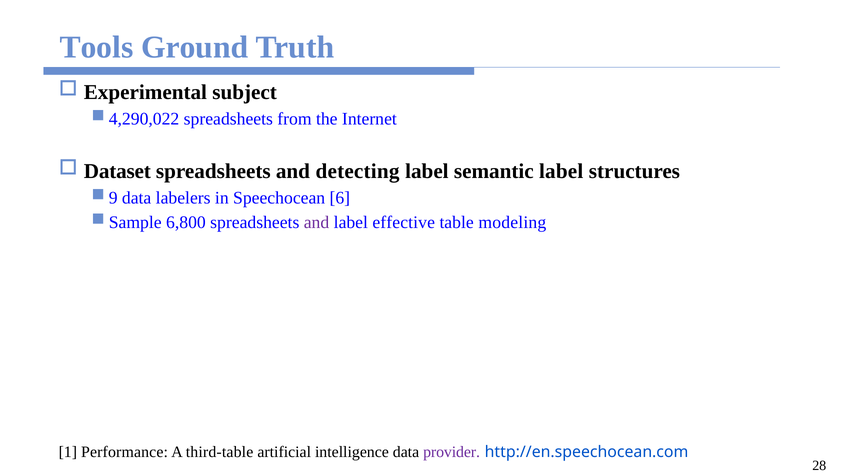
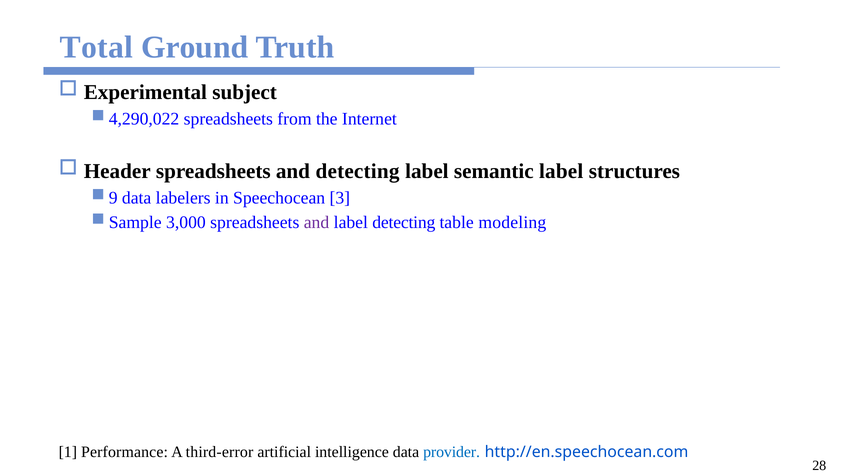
Tools: Tools -> Total (96, 47)
Dataset: Dataset -> Header (117, 171)
6: 6 -> 3 (340, 198)
6,800: 6,800 -> 3,000 (186, 222)
label effective: effective -> detecting (404, 222)
third-table: third-table -> third-error (220, 452)
provider colour: purple -> blue (452, 452)
